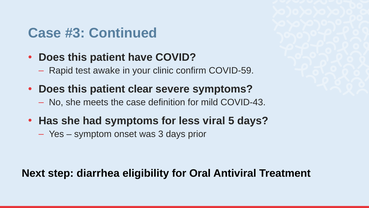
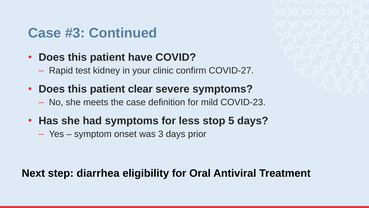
awake: awake -> kidney (107, 70)
COVID-59: COVID-59 -> COVID-27 (231, 70)
COVID-43: COVID-43 -> COVID-23 (243, 102)
viral: viral -> stop (214, 120)
